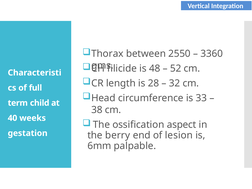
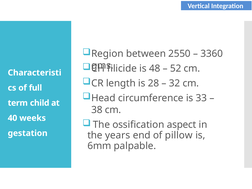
Thorax: Thorax -> Region (107, 54)
berry: berry -> years (118, 135)
lesion: lesion -> pillow (179, 135)
